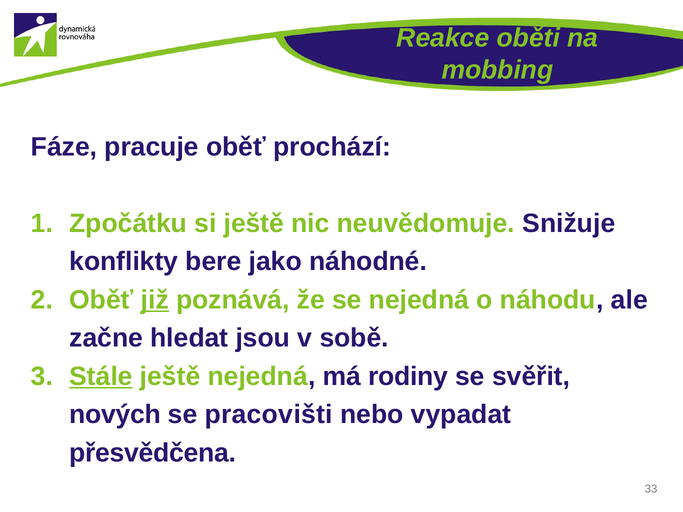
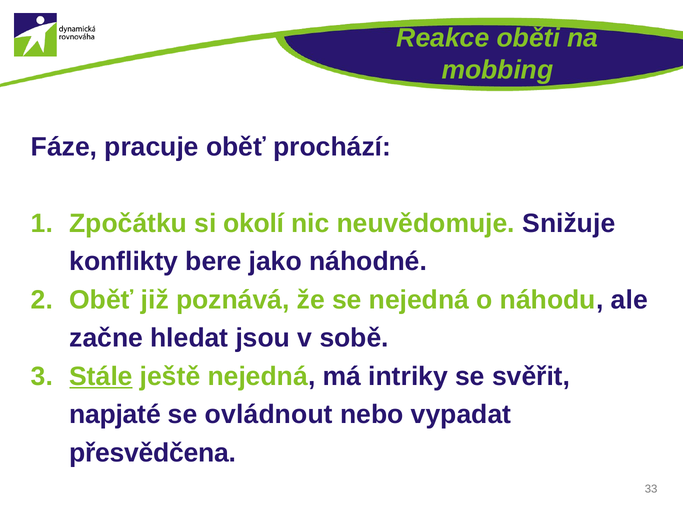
si ještě: ještě -> okolí (254, 224)
již underline: present -> none (155, 300)
rodiny: rodiny -> intriky (408, 377)
nových: nových -> napjaté (115, 415)
pracovišti: pracovišti -> ovládnout (269, 415)
